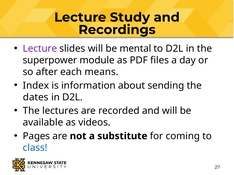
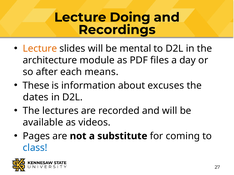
Study: Study -> Doing (130, 17)
Lecture colour: purple -> orange (40, 49)
superpower: superpower -> architecture (50, 60)
Index: Index -> These (36, 86)
sending: sending -> excuses (166, 86)
